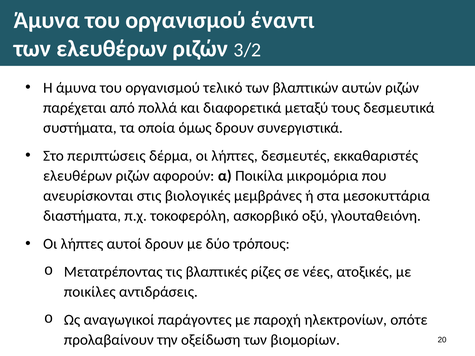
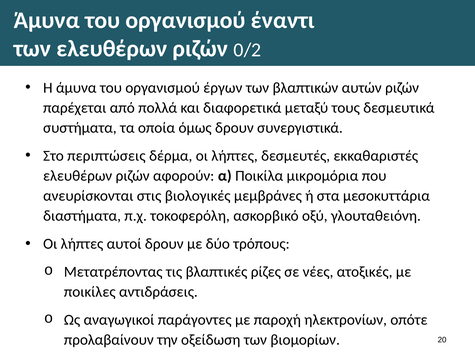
3/2: 3/2 -> 0/2 (247, 50)
τελικό: τελικό -> έργων (223, 88)
